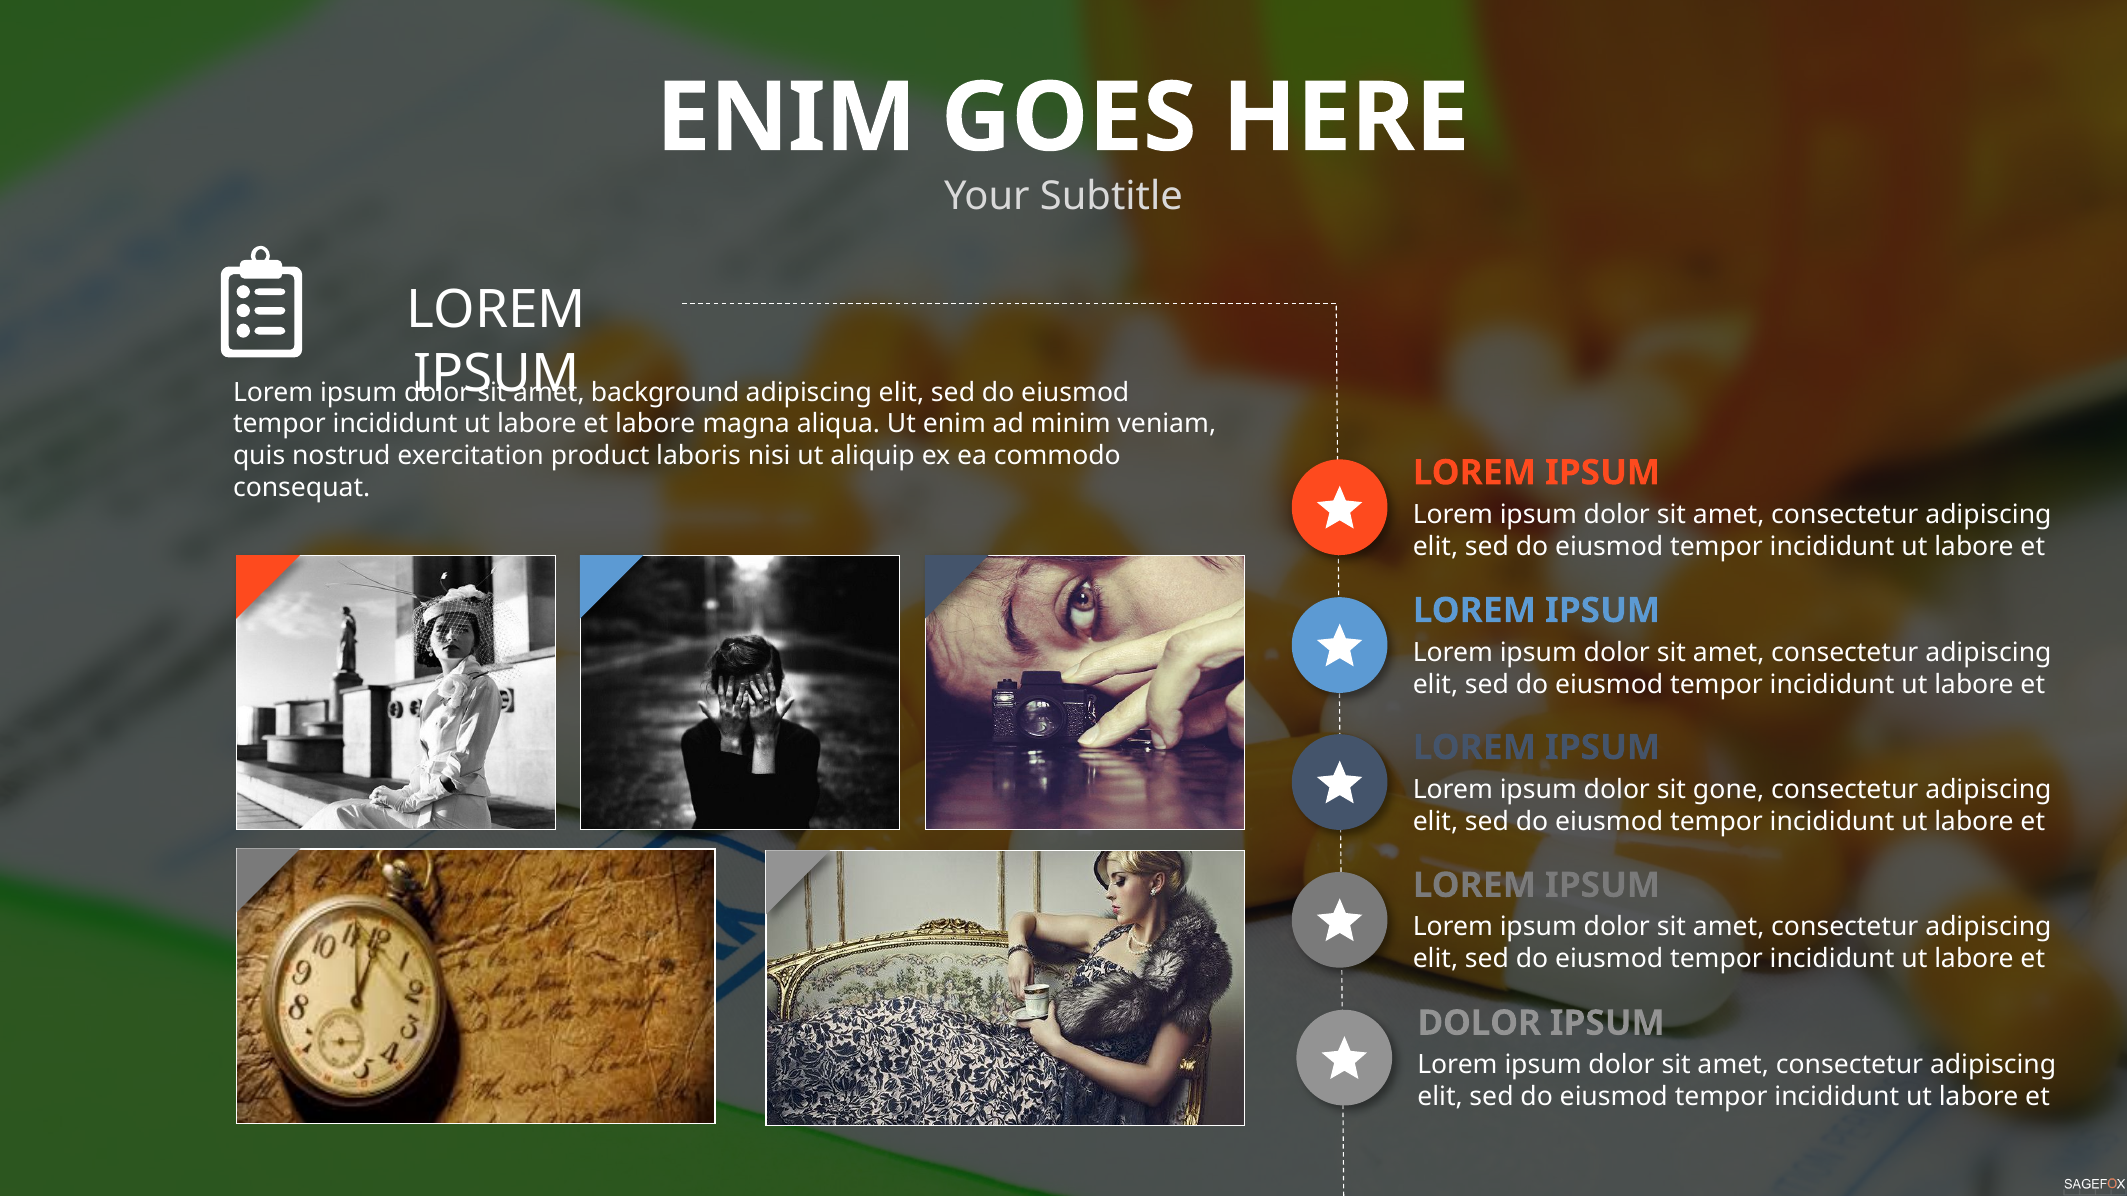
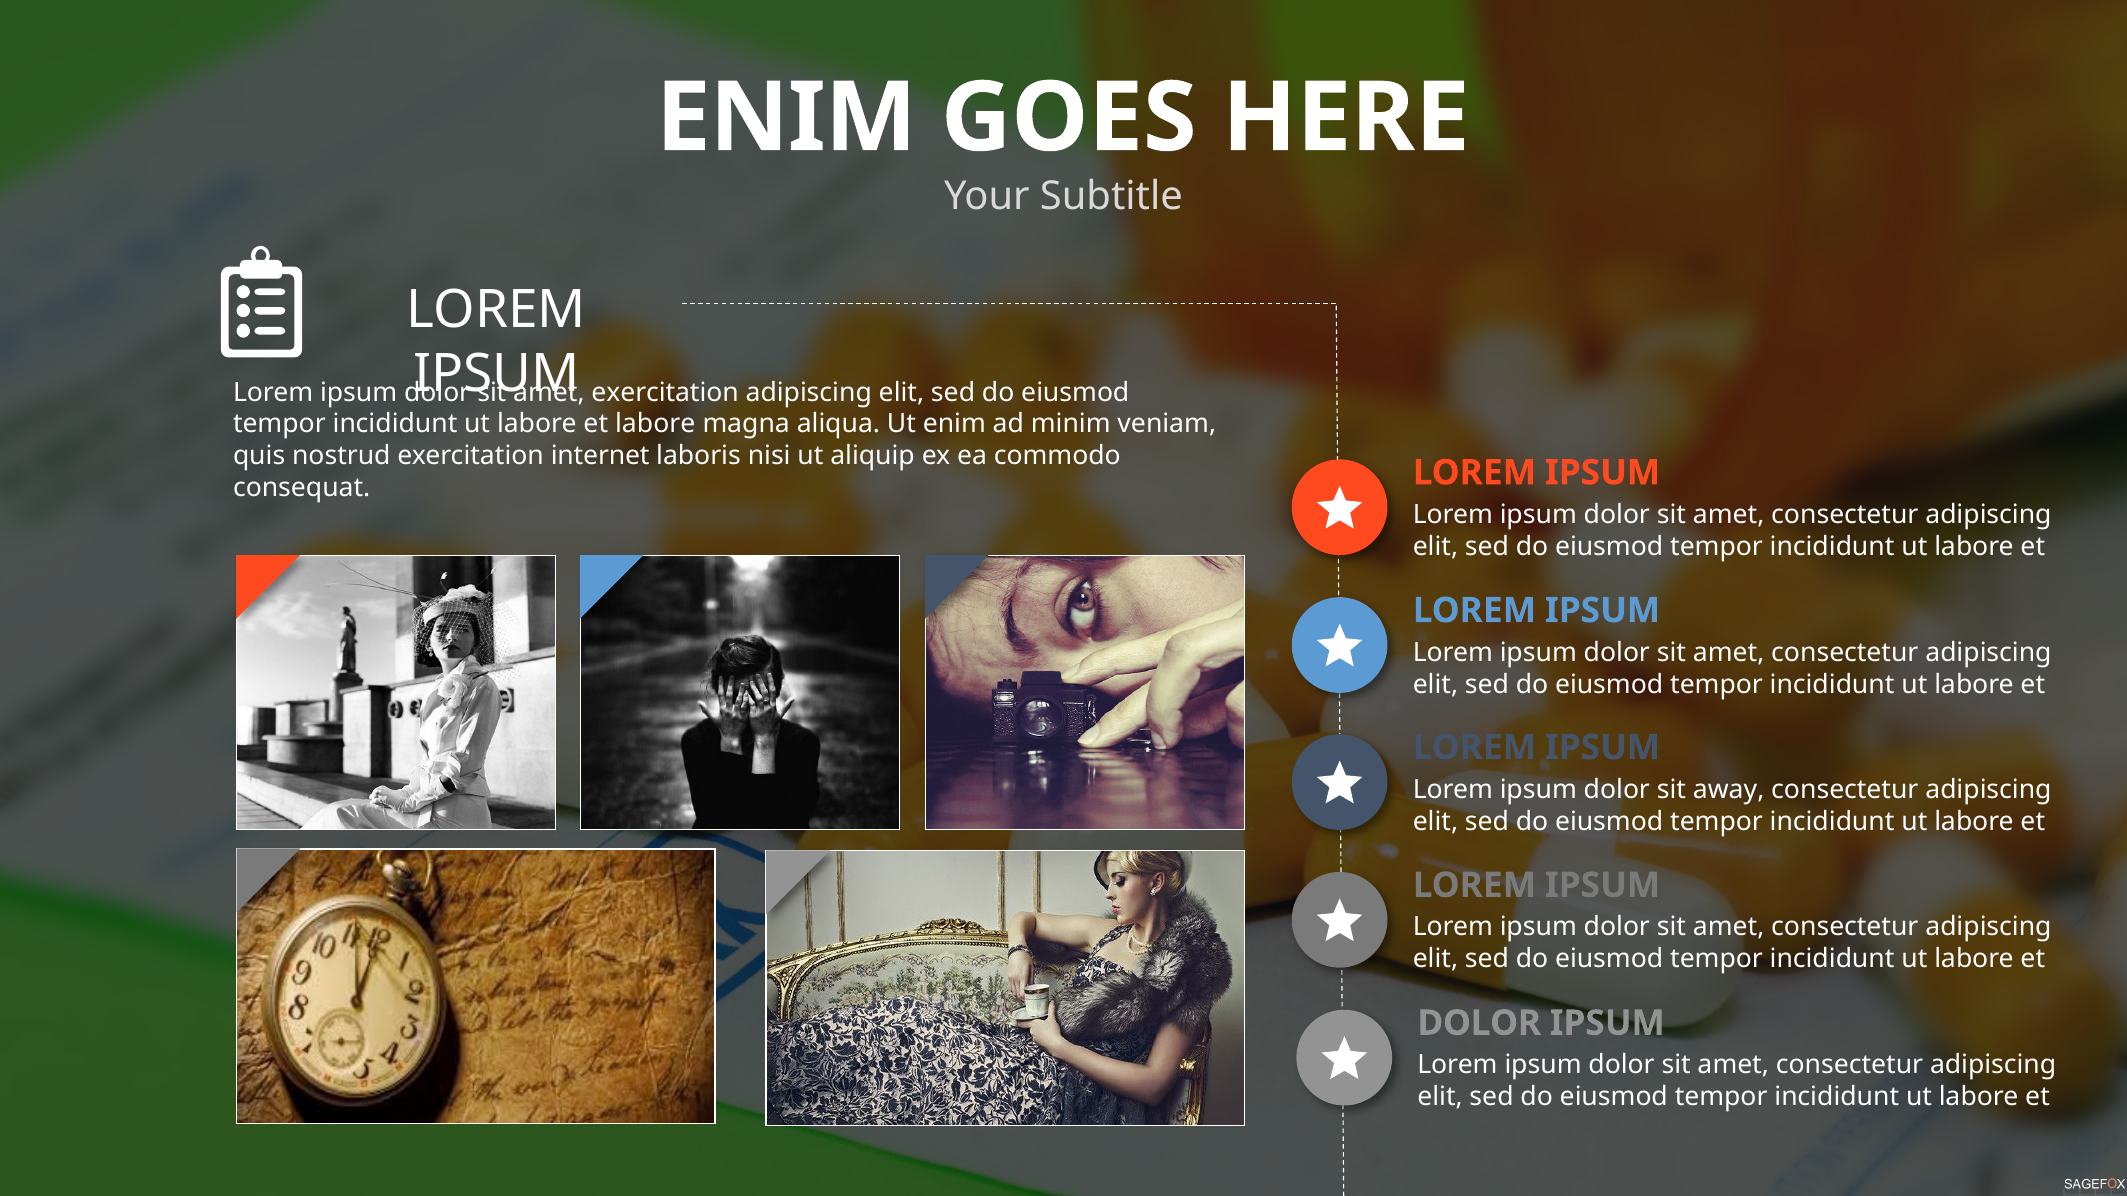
background: background -> exercitation (665, 392)
product: product -> internet (600, 456)
gone: gone -> away (1729, 790)
